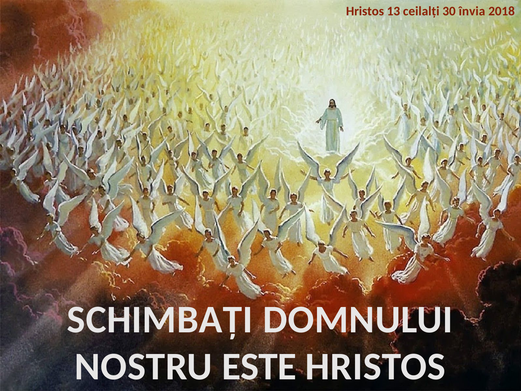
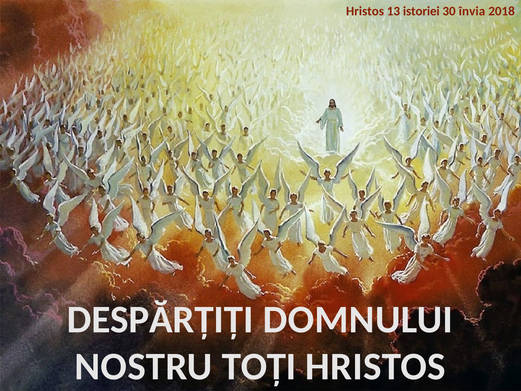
ceilalţi: ceilalţi -> istoriei (421, 11)
SCHIMBAŢI: SCHIMBAŢI -> DESPĂRŢIŢI (160, 320)
ESTE: ESTE -> TOŢI (259, 366)
